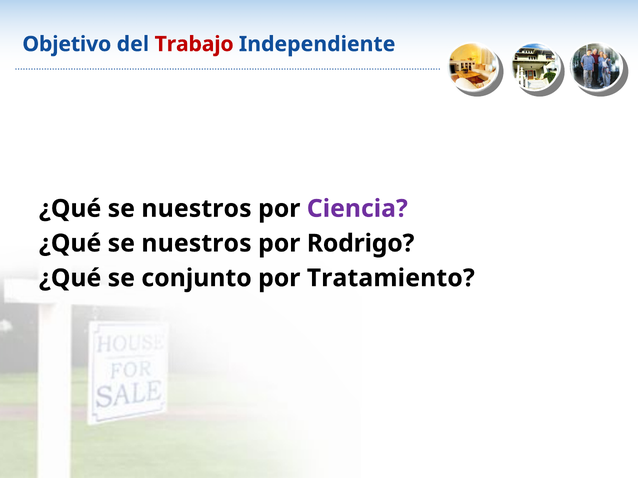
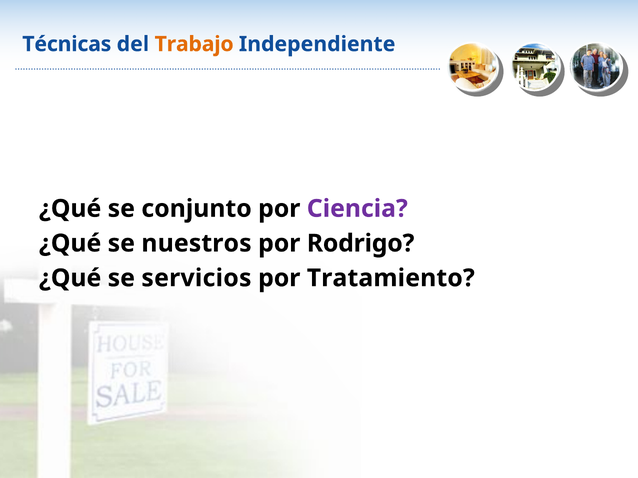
Objetivo: Objetivo -> Técnicas (67, 44)
Trabajo colour: red -> orange (194, 44)
nuestros: nuestros -> conjunto (197, 209)
conjunto: conjunto -> servicios (196, 278)
